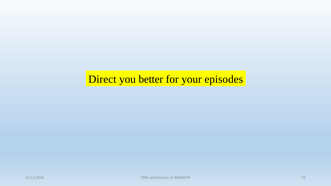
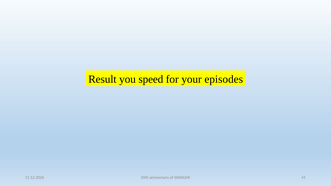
Direct: Direct -> Result (102, 79)
better: better -> speed (151, 79)
